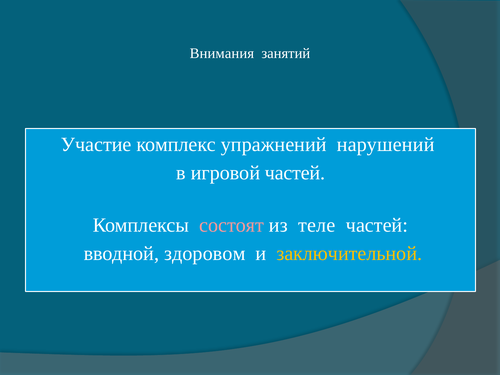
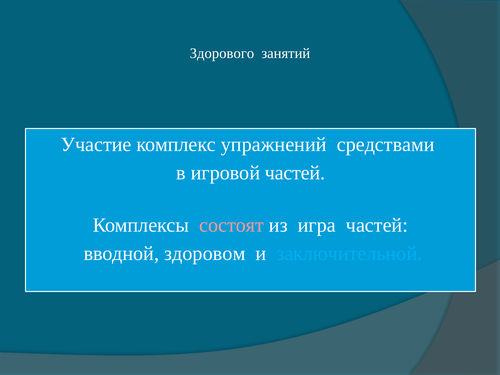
Внимания: Внимания -> Здорового (222, 53)
нарушений: нарушений -> средствами (386, 144)
теле: теле -> игра (317, 225)
заключительной colour: yellow -> light blue (349, 254)
